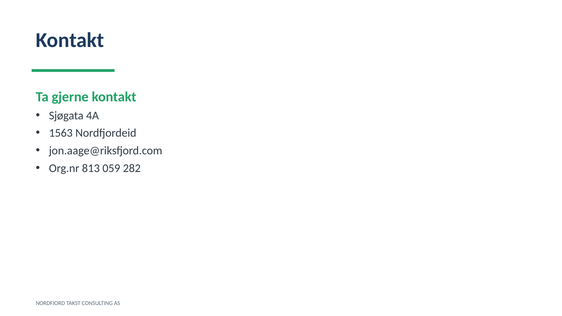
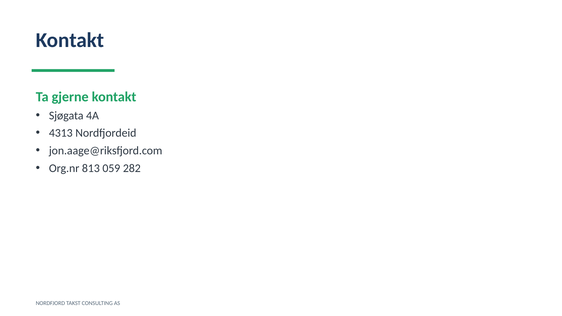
1563: 1563 -> 4313 (61, 133)
